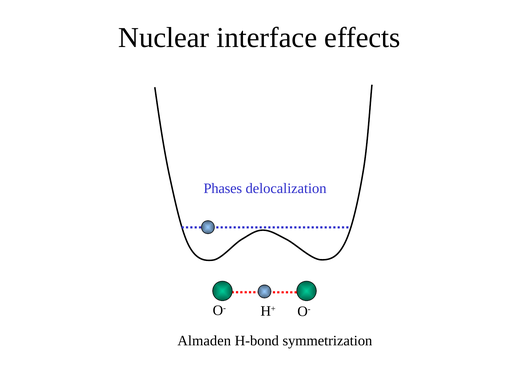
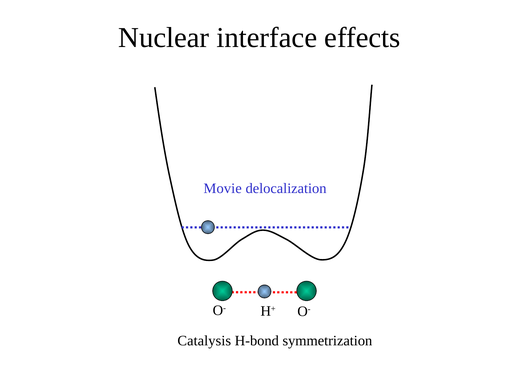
Phases: Phases -> Movie (223, 189)
Almaden: Almaden -> Catalysis (204, 341)
